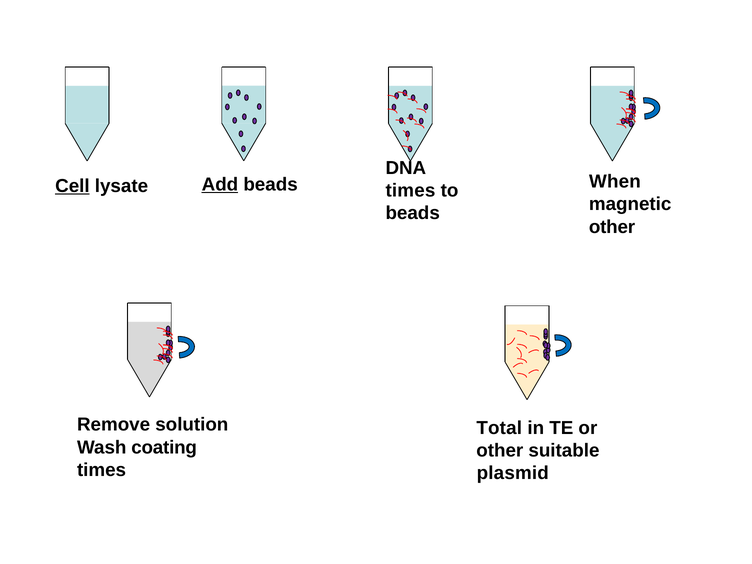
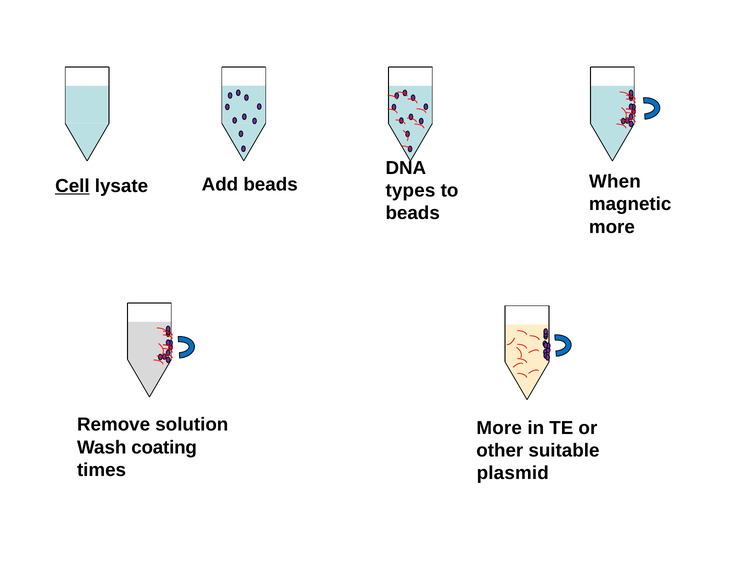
Add underline: present -> none (220, 184)
times: times -> types (410, 191)
other: other -> more (612, 227)
Total: Total -> More (499, 428)
